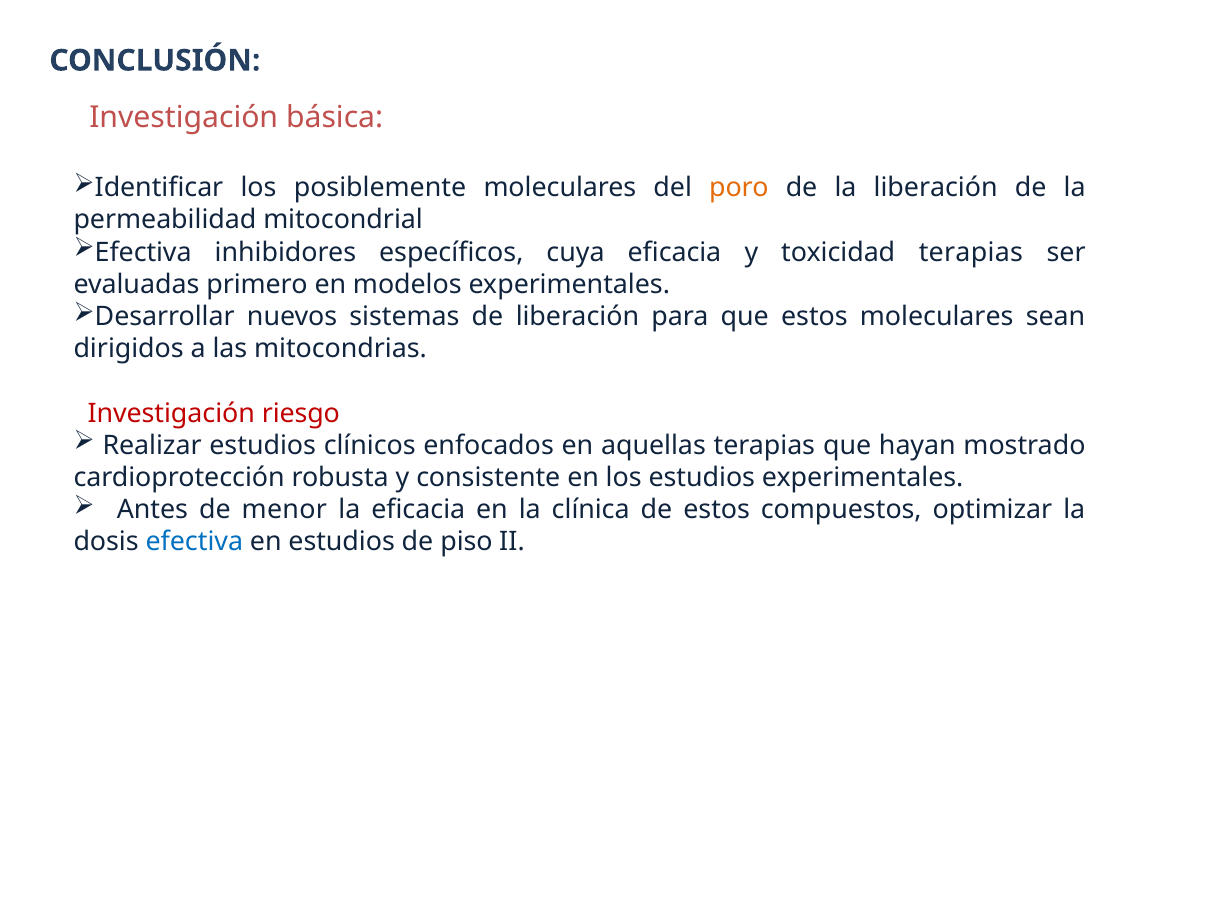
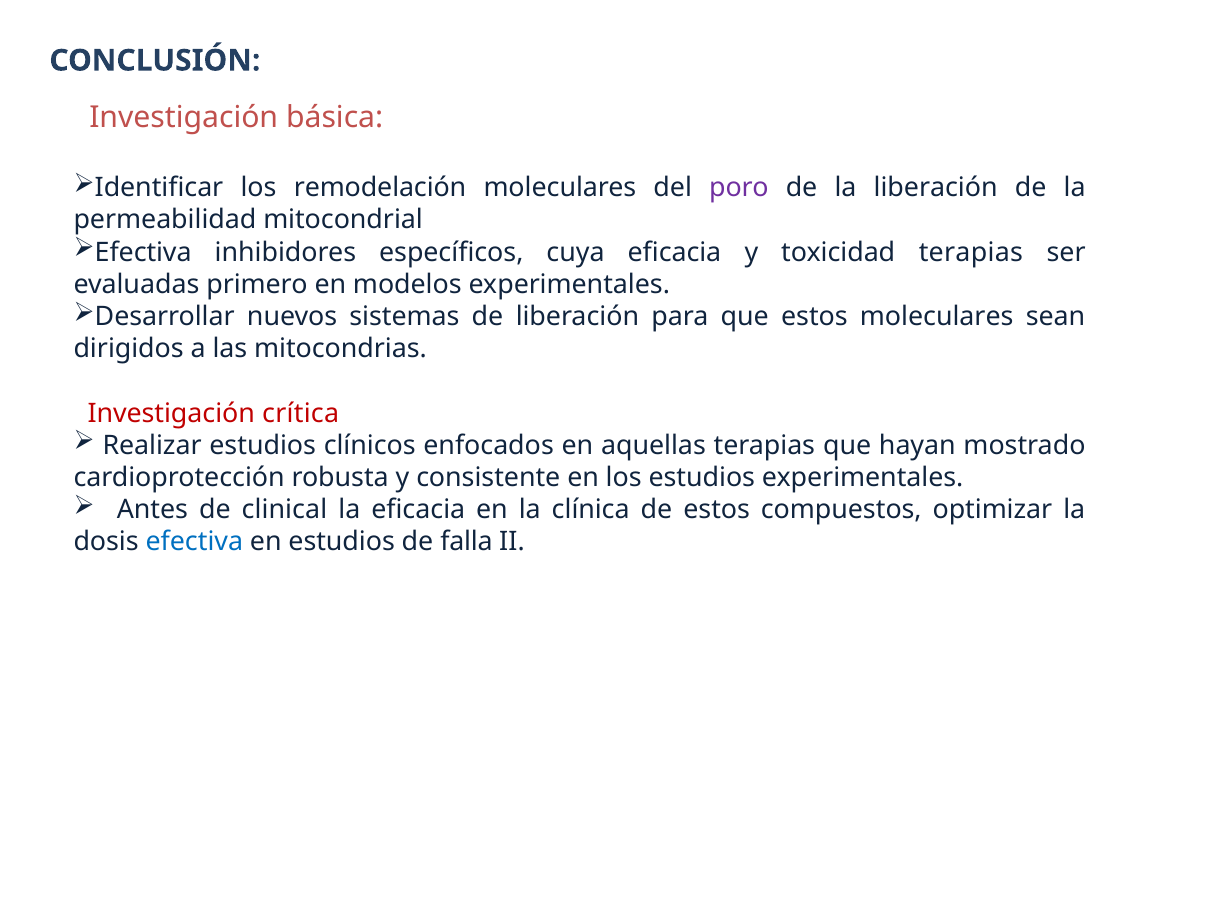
los posiblemente: posiblemente -> remodelación (380, 188)
poro colour: orange -> purple (739, 188)
riesgo: riesgo -> crítica (301, 413)
menor: menor -> clinical (284, 510)
piso: piso -> falla (467, 542)
